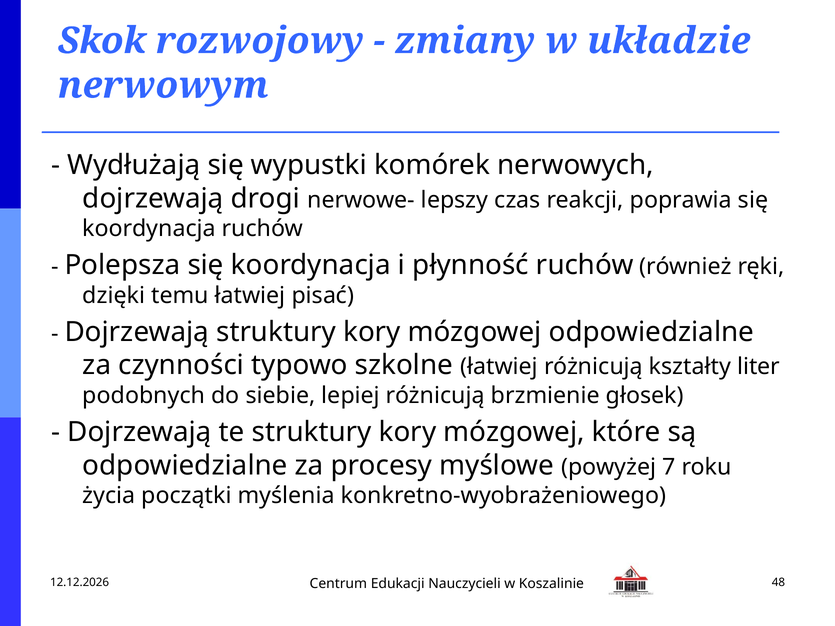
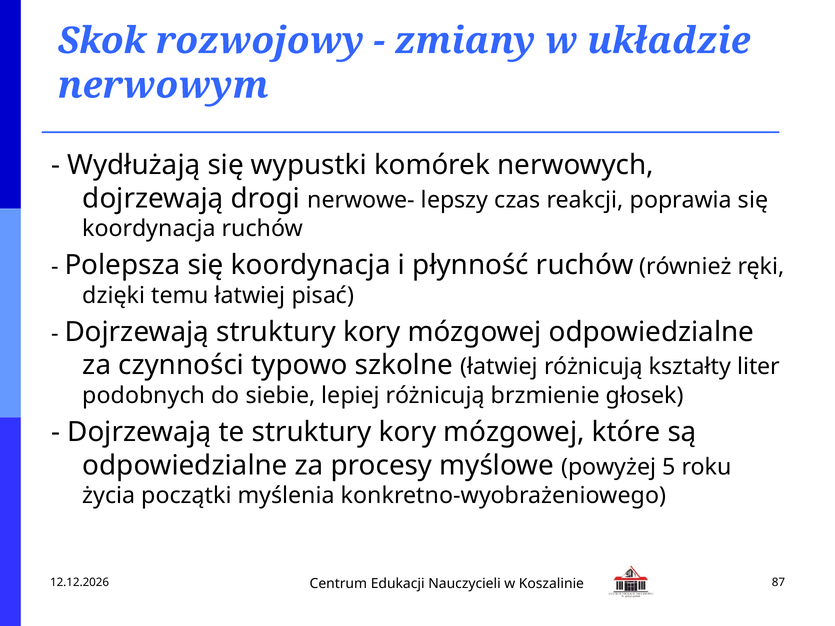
7: 7 -> 5 (669, 467)
48: 48 -> 87 (778, 583)
